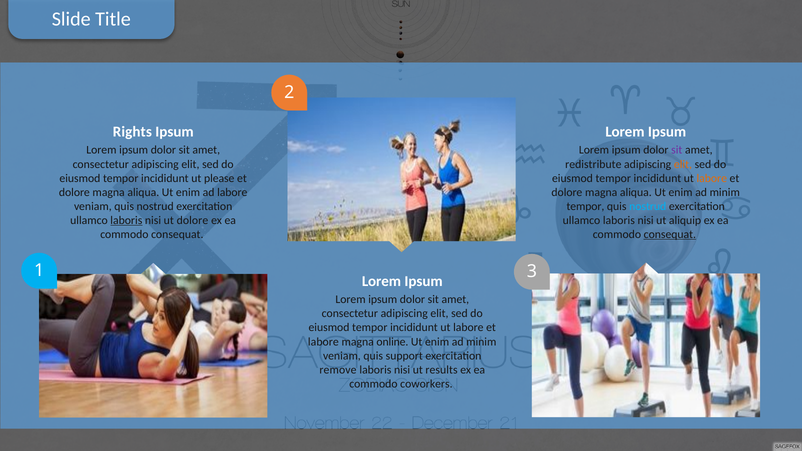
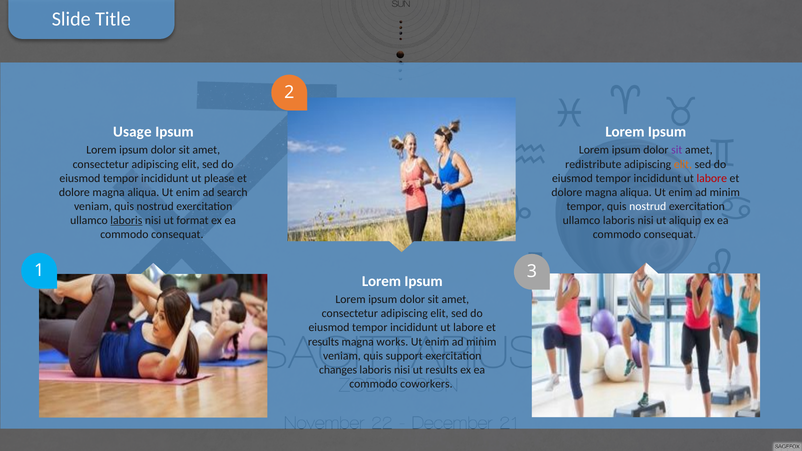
Rights: Rights -> Usage (132, 132)
labore colour: orange -> red (712, 178)
ad labore: labore -> search (232, 192)
nostrud colour: light blue -> white (648, 206)
ut dolore: dolore -> format (193, 220)
consequat underline: present -> none (670, 234)
labore: labore -> results (323, 342)
online: online -> works (392, 342)
remove: remove -> changes (338, 370)
